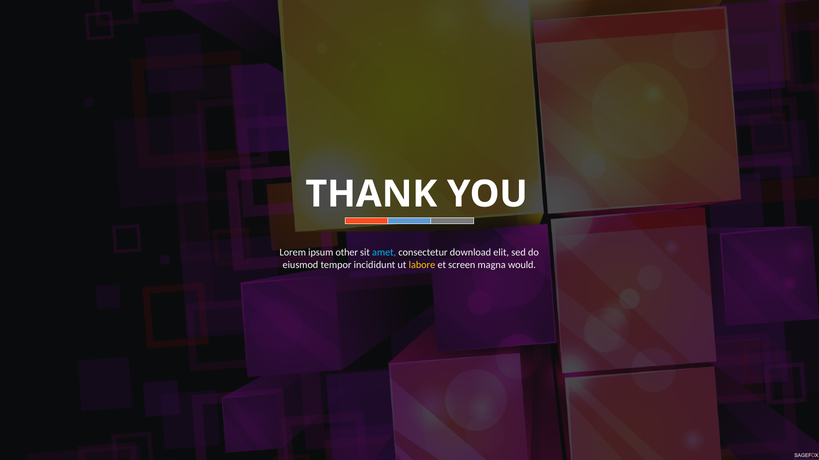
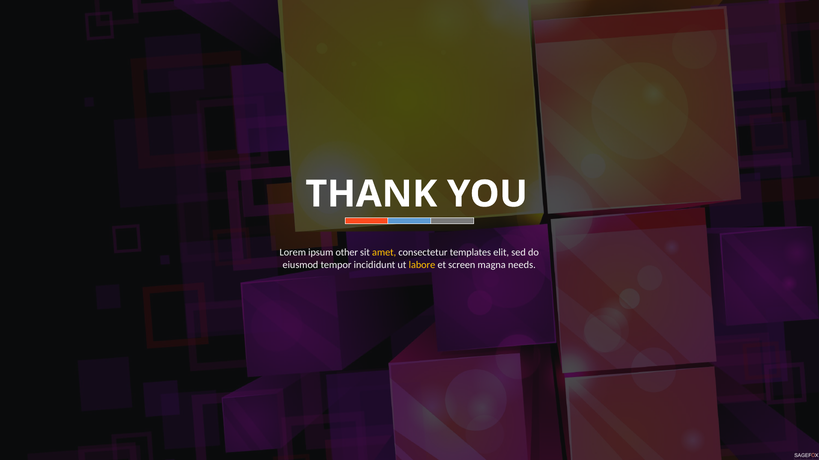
amet colour: light blue -> yellow (384, 253)
download: download -> templates (470, 253)
would: would -> needs (522, 265)
